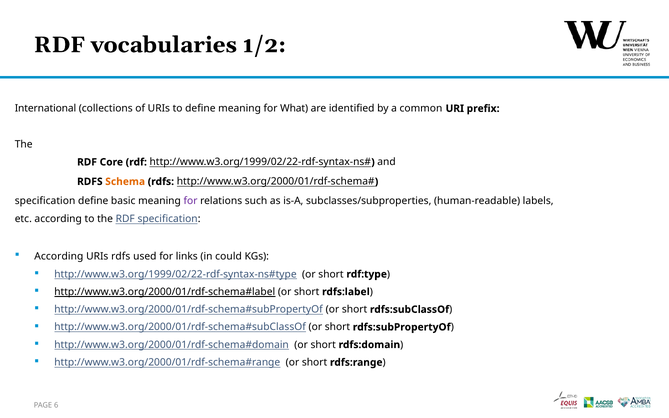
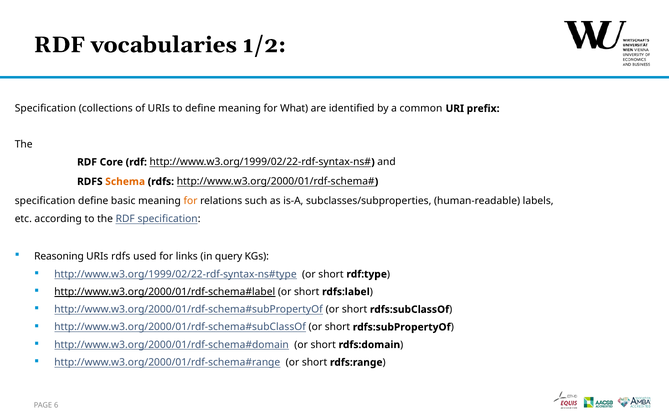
International: International -> Specification (45, 109)
for colour: purple -> orange (191, 201)
According: According -> Reasoning (59, 256)
could: could -> query (229, 256)
